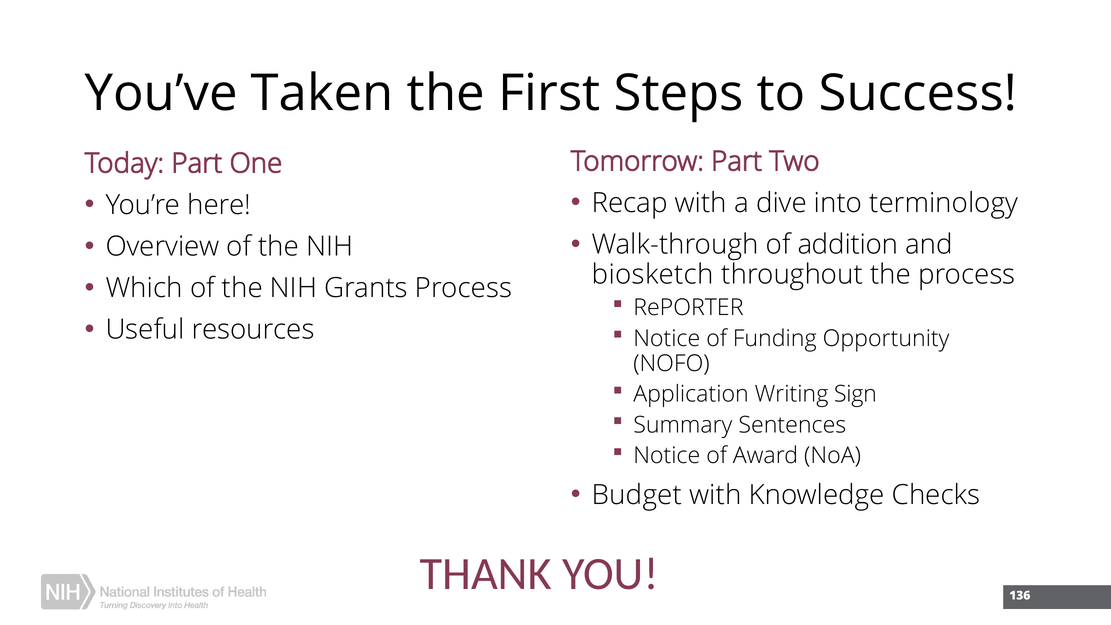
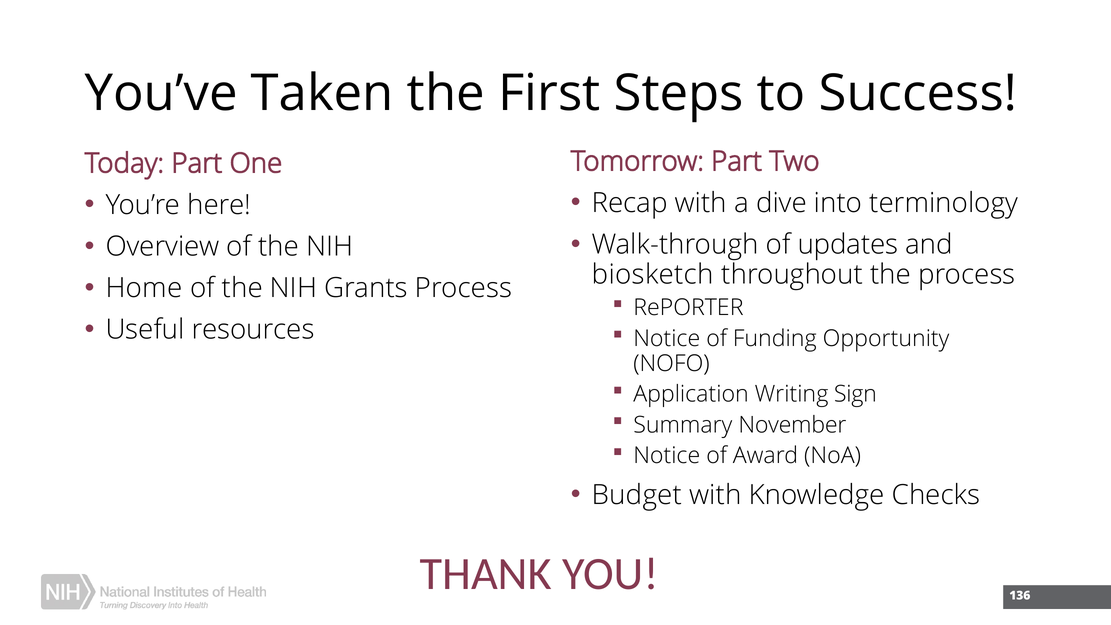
addition: addition -> updates (848, 244)
Which: Which -> Home (144, 288)
Sentences: Sentences -> November (792, 425)
